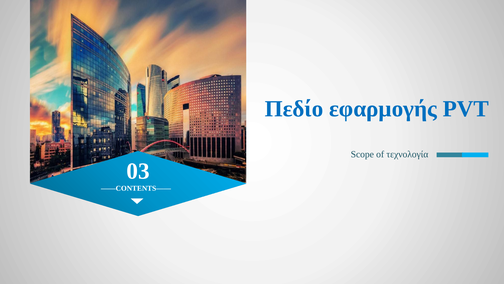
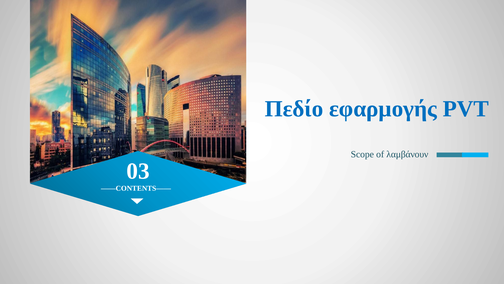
τεχνολογία: τεχνολογία -> λαμβάνουν (407, 154)
